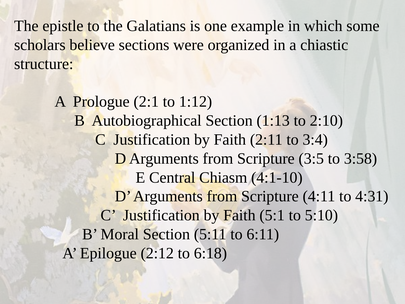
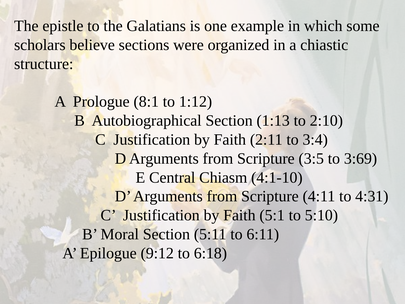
2:1: 2:1 -> 8:1 (146, 102)
3:58: 3:58 -> 3:69 (361, 158)
2:12: 2:12 -> 9:12 (157, 253)
